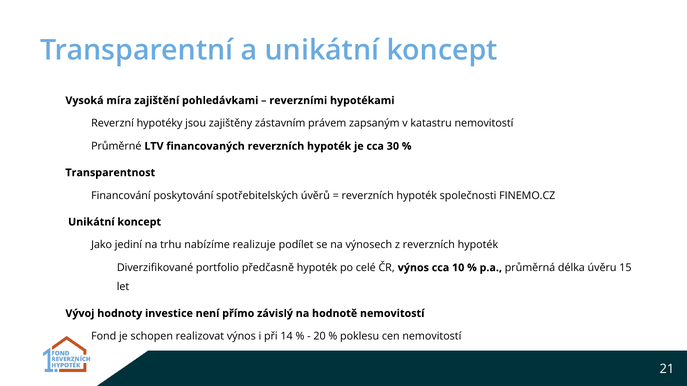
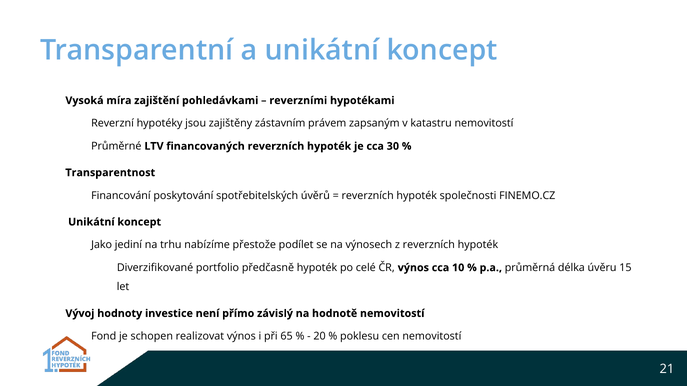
realizuje: realizuje -> přestože (254, 245)
14: 14 -> 65 (287, 337)
